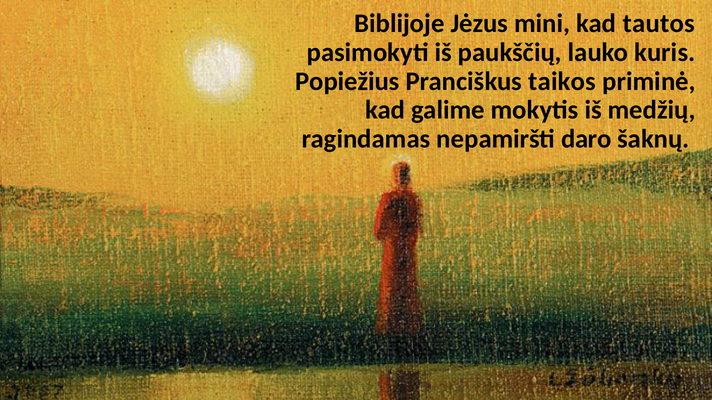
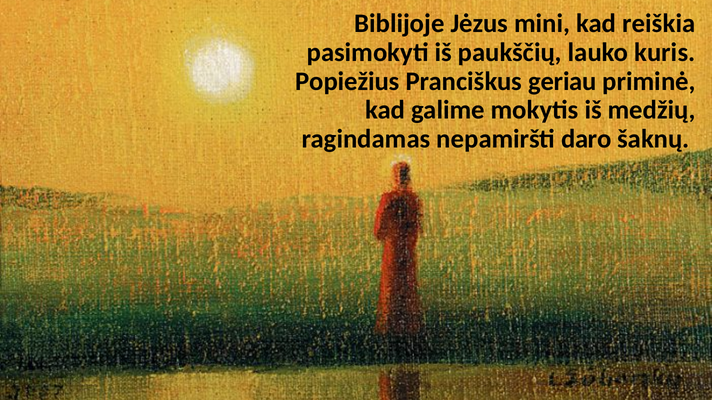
tautos: tautos -> reiškia (659, 24)
taikos: taikos -> geriau (562, 81)
